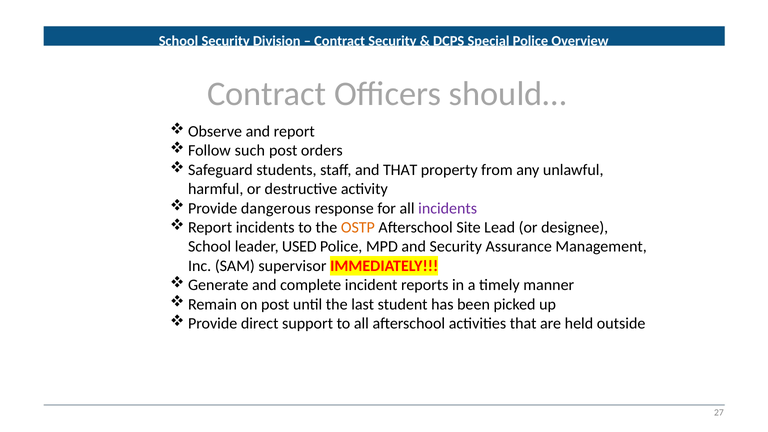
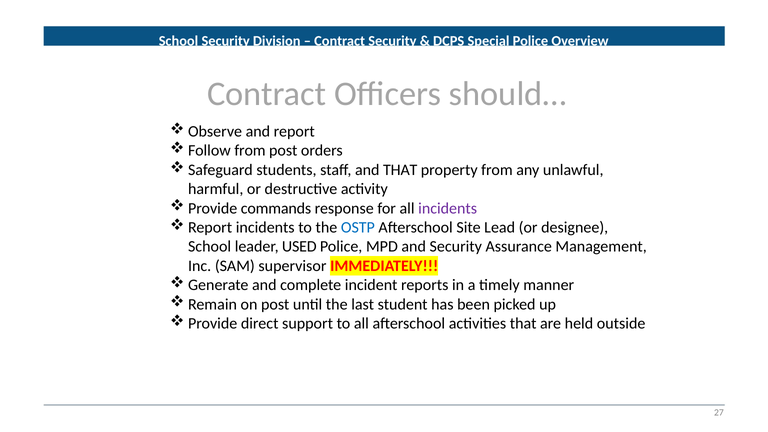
Follow such: such -> from (250, 151)
dangerous: dangerous -> commands (276, 208)
OSTP colour: orange -> blue (358, 227)
